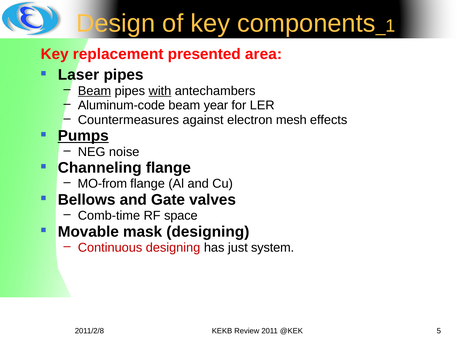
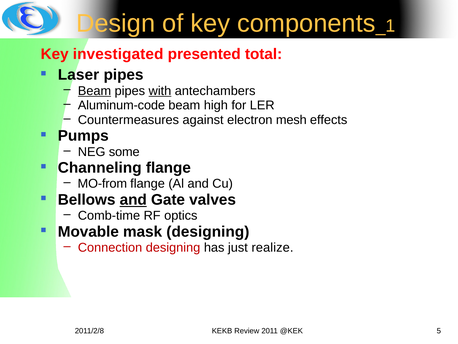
replacement: replacement -> investigated (118, 54)
area: area -> total (264, 54)
year: year -> high (216, 105)
Pumps underline: present -> none (83, 136)
noise: noise -> some (124, 152)
and underline: none -> present (133, 200)
space: space -> optics (181, 215)
Continuous: Continuous -> Connection (110, 247)
system: system -> realize (272, 247)
